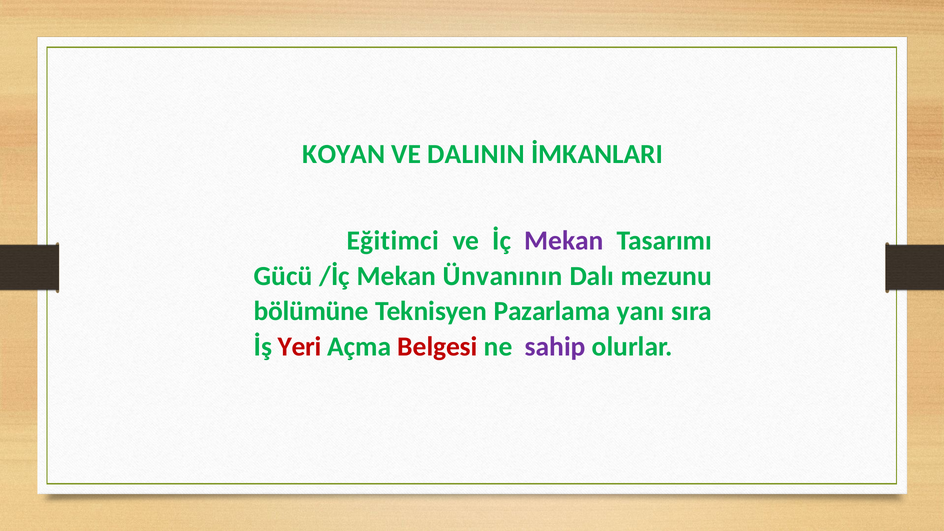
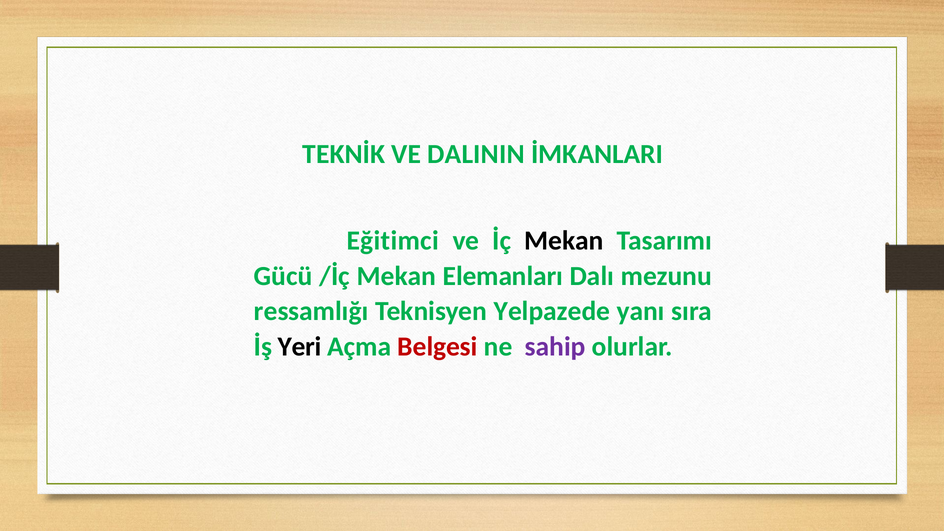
KOYAN: KOYAN -> TEKNİK (344, 154)
Mekan colour: purple -> black (564, 241)
Ünvanının: Ünvanının -> Elemanları (503, 276)
bölümüne: bölümüne -> ressamlığı (311, 311)
Pazarlama: Pazarlama -> Yelpazede (552, 311)
Yeri colour: red -> black (300, 347)
